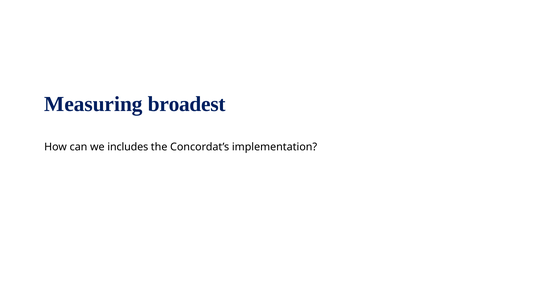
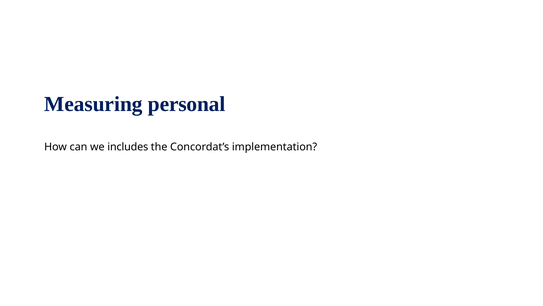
broadest: broadest -> personal (187, 104)
